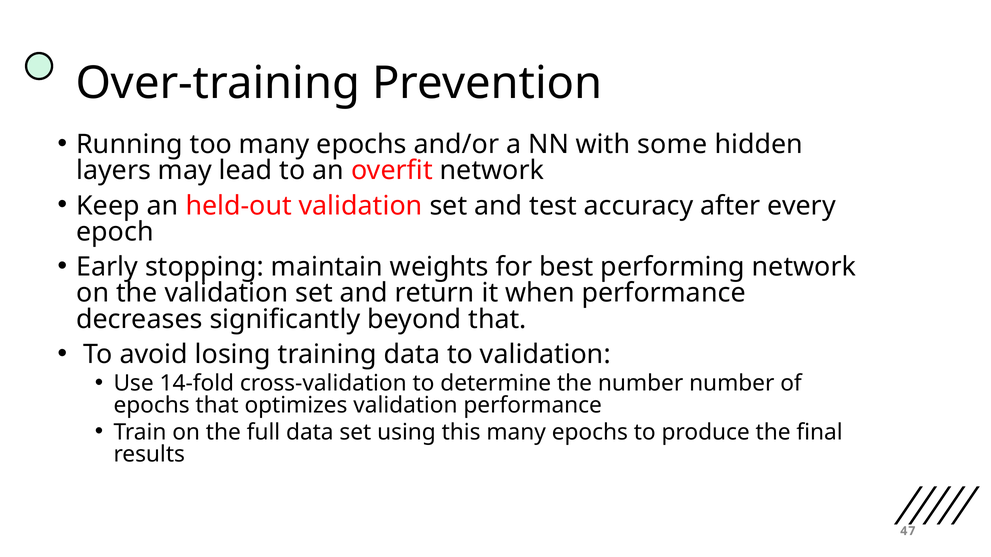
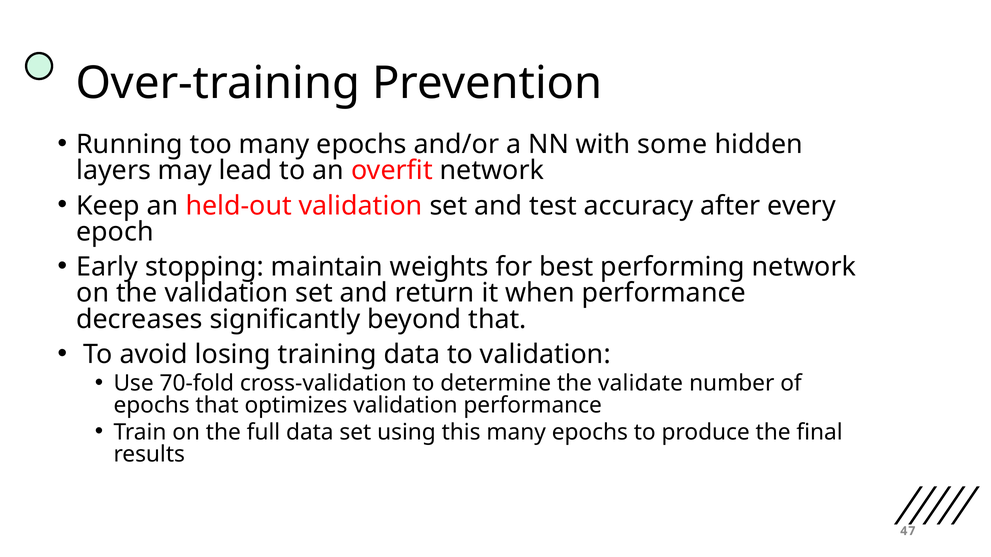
14-fold: 14-fold -> 70-fold (197, 384)
the number: number -> validate (640, 384)
